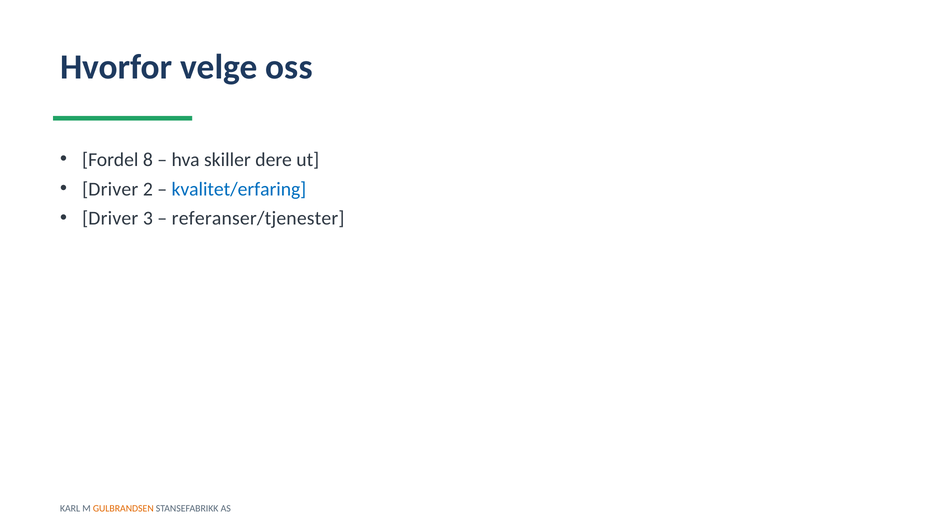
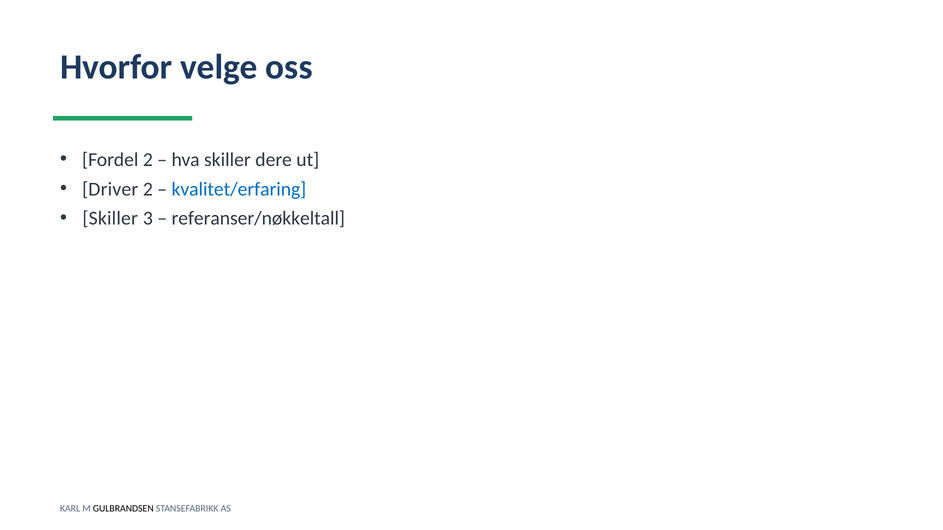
Fordel 8: 8 -> 2 (148, 160)
Driver: Driver -> Skiller (110, 219)
referanser/tjenester: referanser/tjenester -> referanser/nøkkeltall (258, 219)
GULBRANDSEN colour: orange -> black (123, 509)
